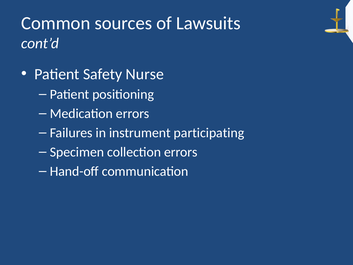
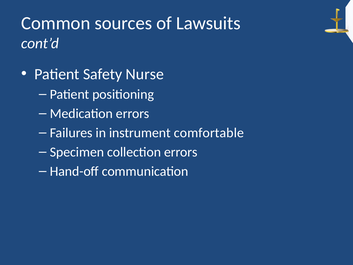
participating: participating -> comfortable (209, 133)
